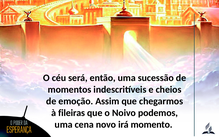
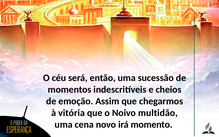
fileiras: fileiras -> vitória (72, 113)
podemos: podemos -> multidão (158, 113)
